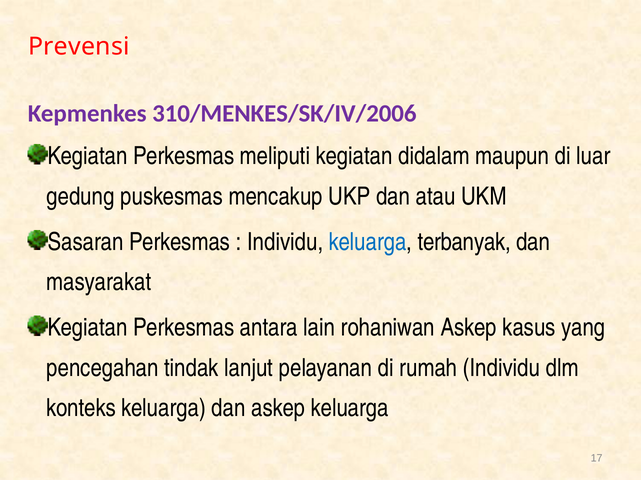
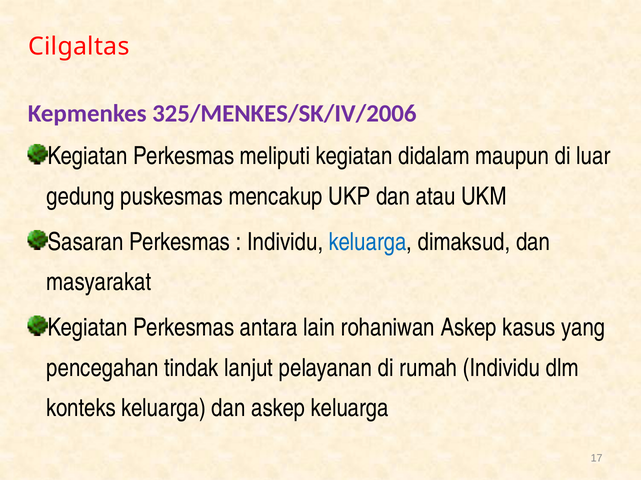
Prevensi: Prevensi -> Cilgaltas (79, 47)
310/MENKES/SK/IV/2006: 310/MENKES/SK/IV/2006 -> 325/MENKES/SK/IV/2006 (284, 114)
terbanyak: terbanyak -> dimaksud (464, 242)
